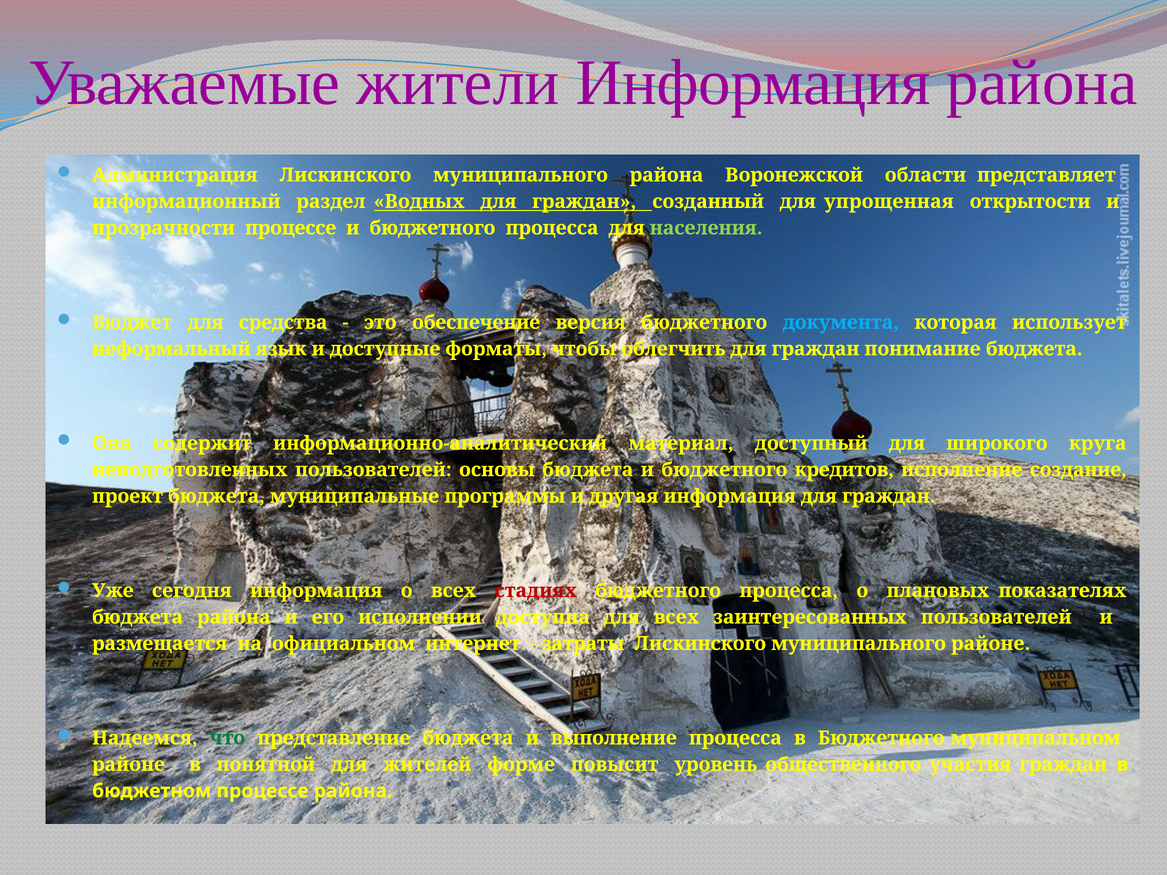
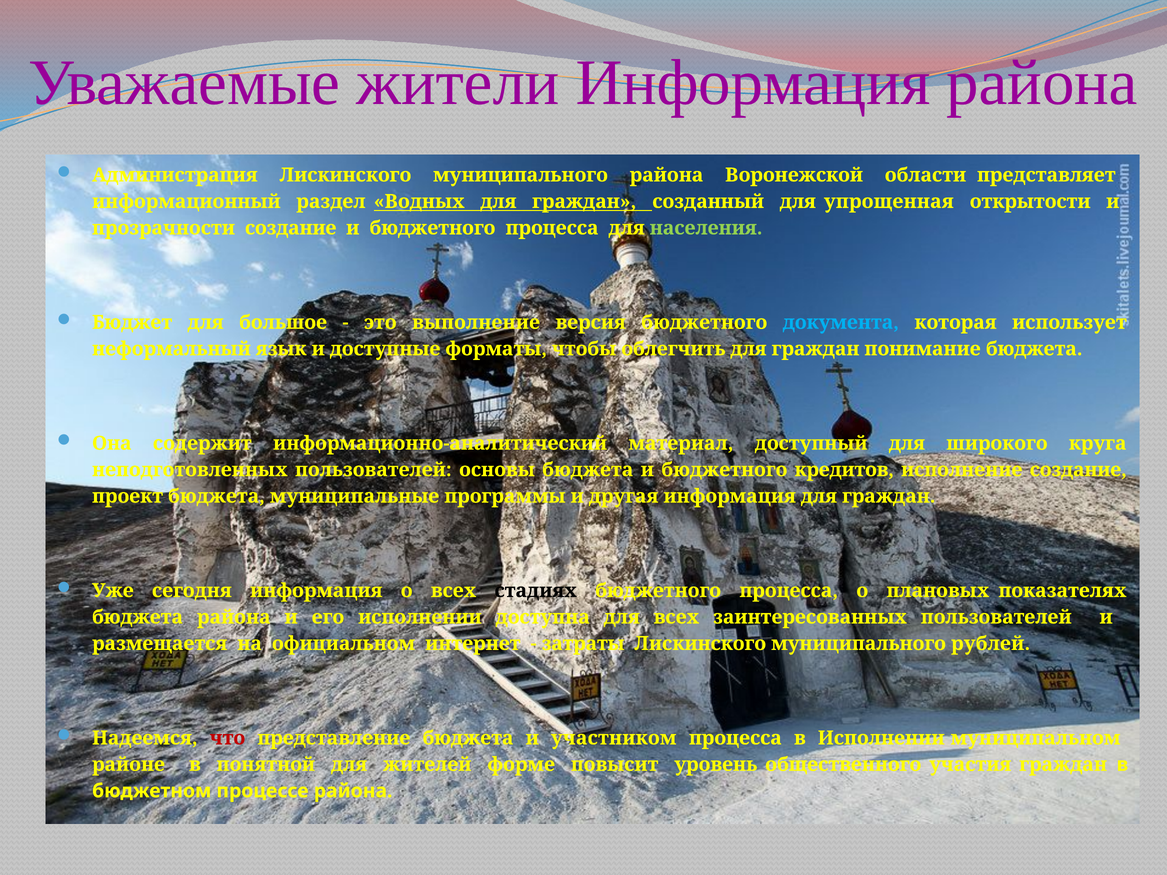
прозрачности процессе: процессе -> создание (291, 228)
средства: средства -> большое (283, 323)
обеспечение: обеспечение -> выполнение (476, 323)
стадиях colour: red -> black (536, 591)
муниципального районе: районе -> рублей (991, 644)
что colour: green -> red (227, 738)
выполнение: выполнение -> участником (614, 738)
в Бюджетного: Бюджетного -> Исполнении (881, 738)
